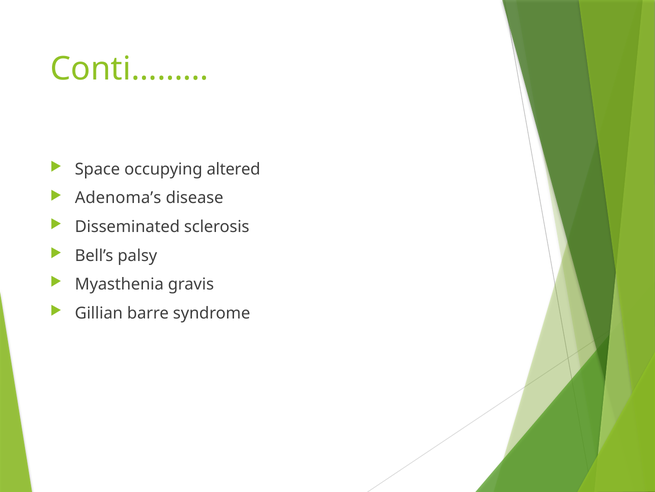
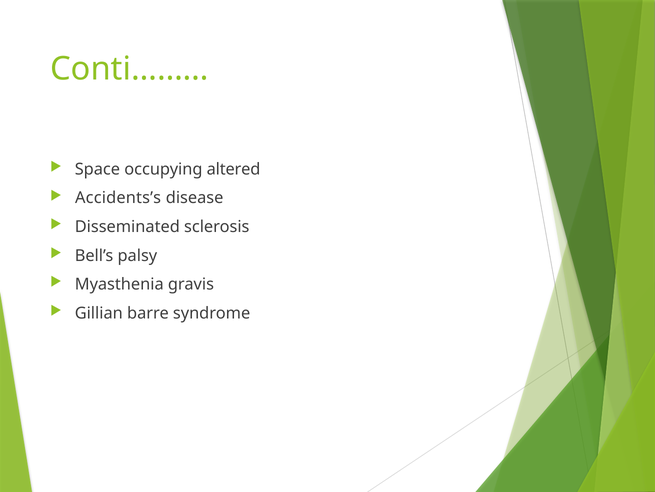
Adenoma’s: Adenoma’s -> Accidents’s (118, 198)
